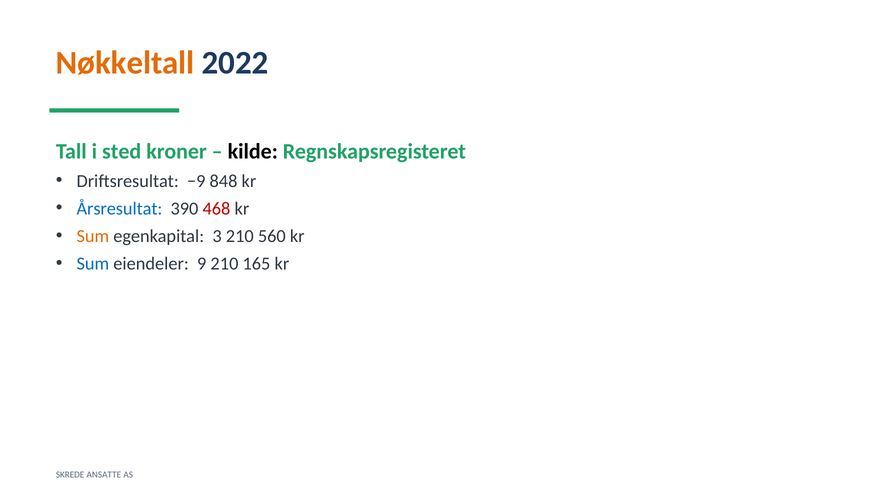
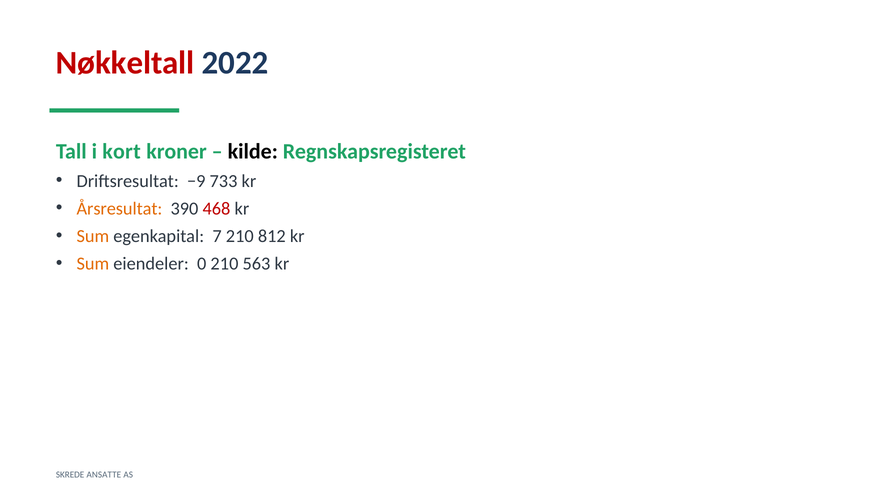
Nøkkeltall colour: orange -> red (125, 63)
sted: sted -> kort (122, 151)
848: 848 -> 733 (223, 181)
Årsresultat colour: blue -> orange (119, 208)
3: 3 -> 7 (217, 236)
560: 560 -> 812 (272, 236)
Sum colour: blue -> orange (93, 263)
9: 9 -> 0 (202, 263)
165: 165 -> 563 (256, 263)
